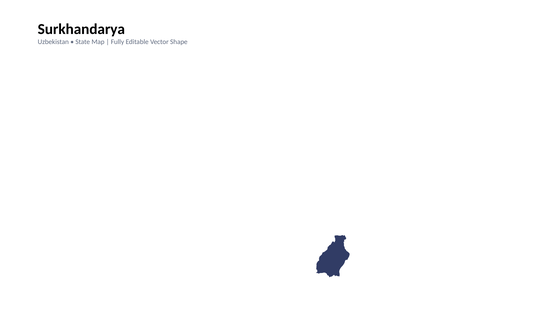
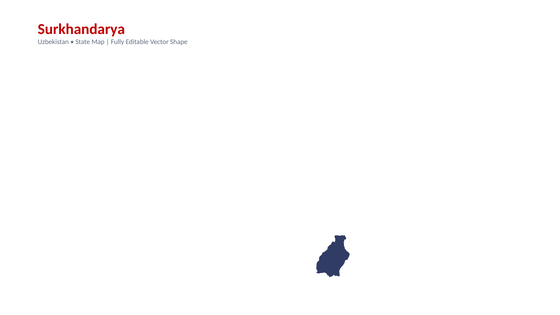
Surkhandarya colour: black -> red (81, 29)
